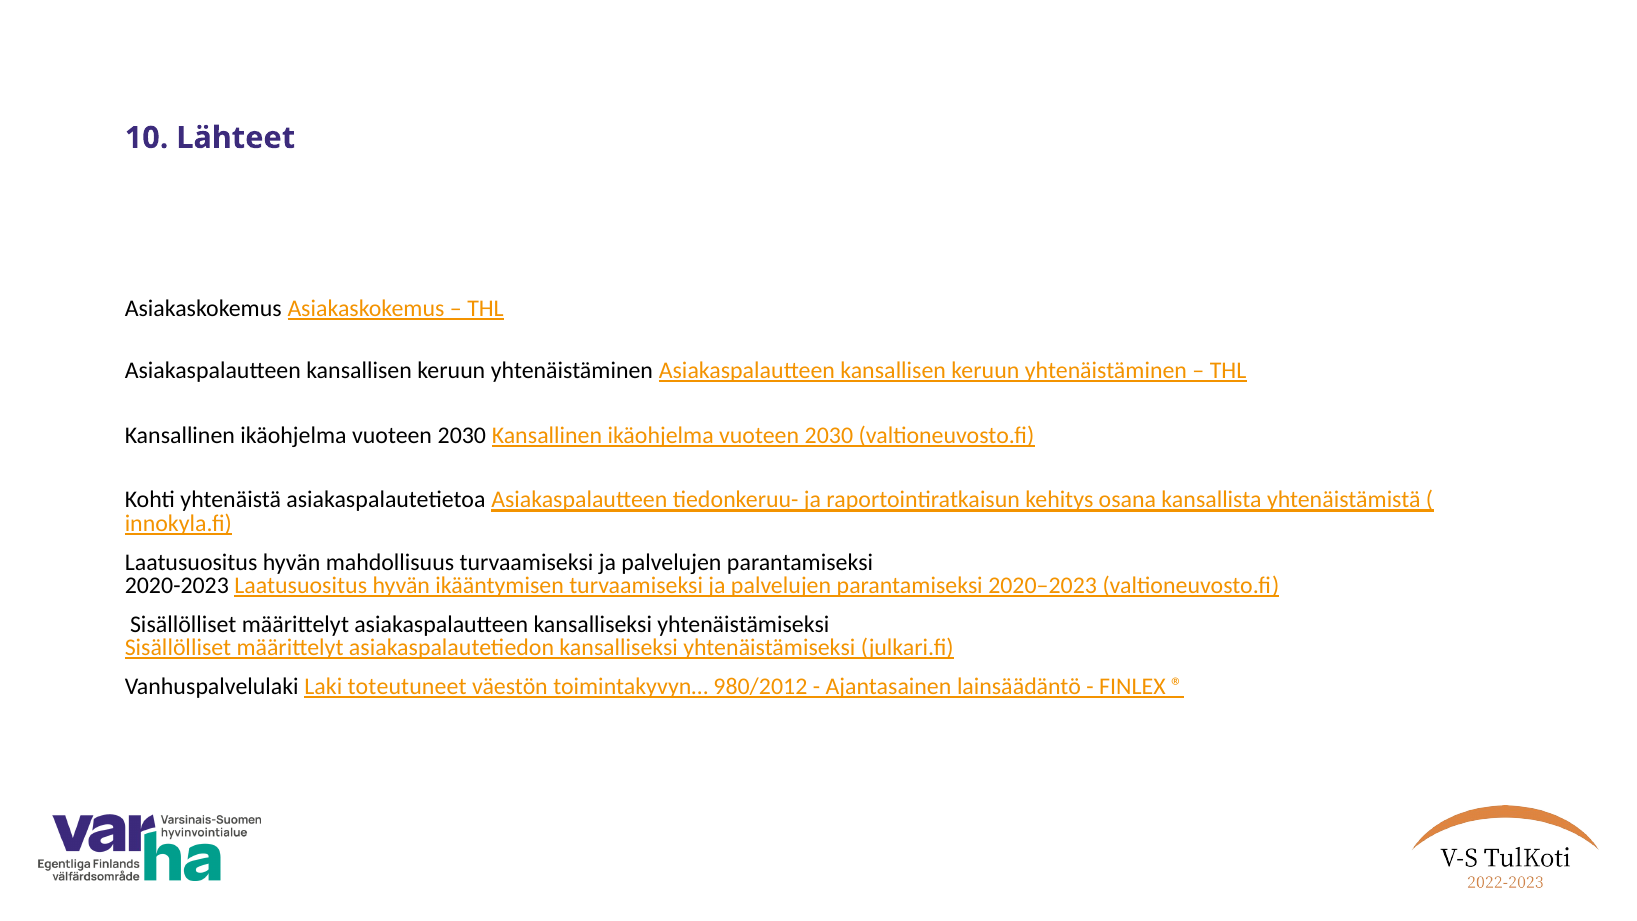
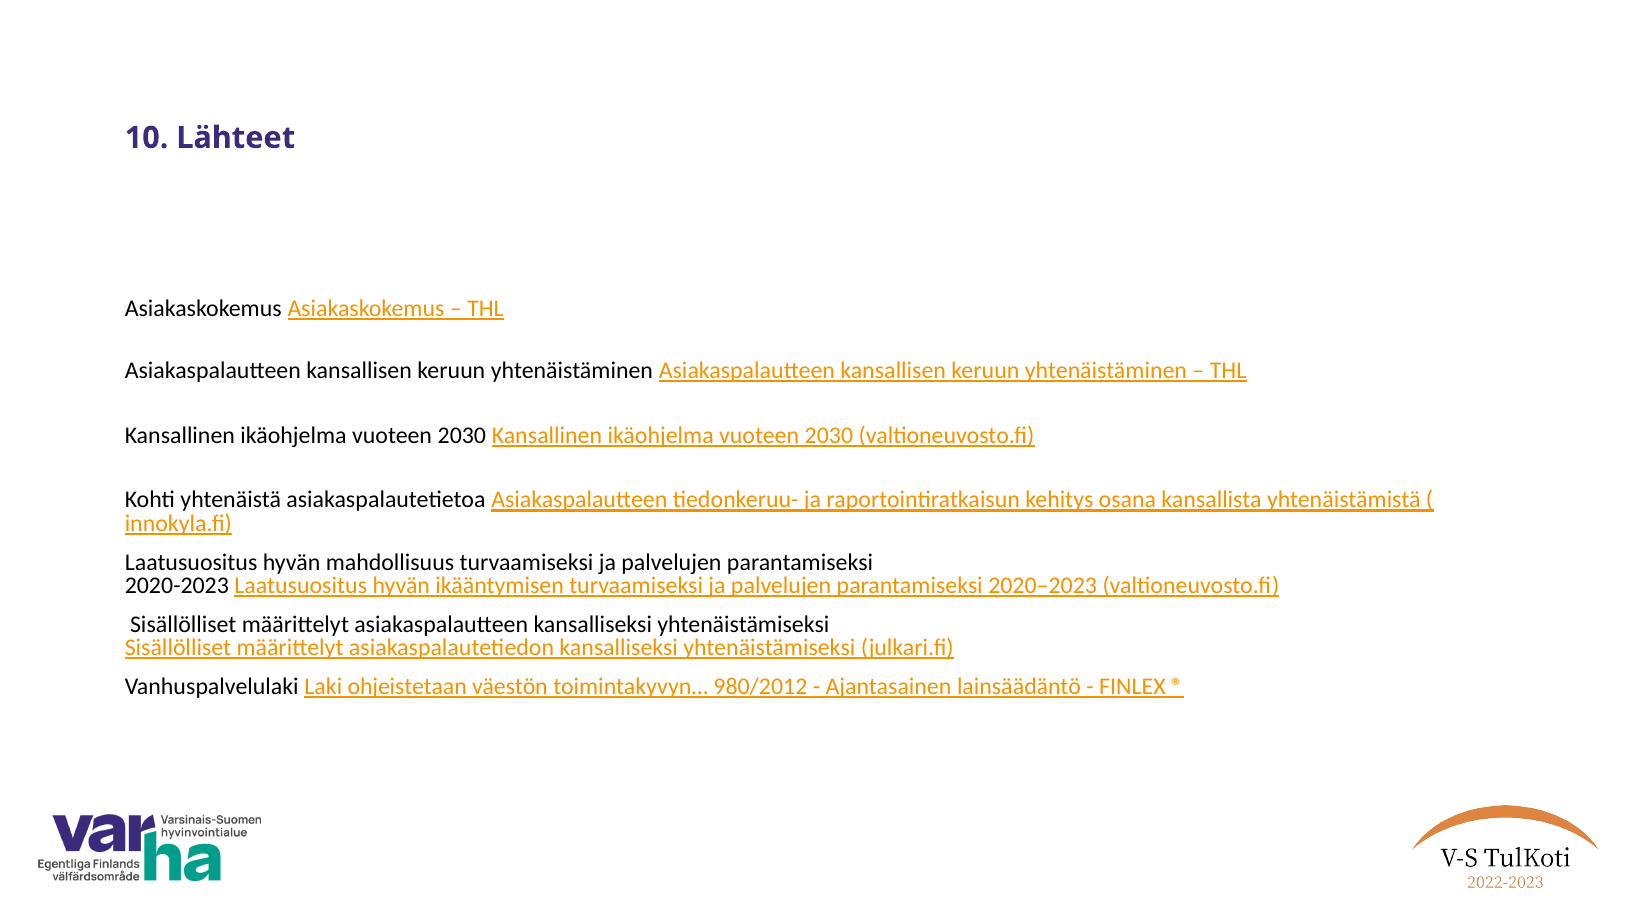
toteutuneet: toteutuneet -> ohjeistetaan (407, 686)
